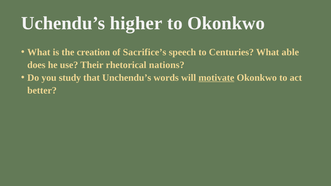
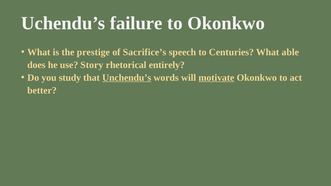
higher: higher -> failure (136, 23)
creation: creation -> prestige (93, 52)
Their: Their -> Story (92, 65)
nations: nations -> entirely (167, 65)
Unchendu’s underline: none -> present (127, 78)
